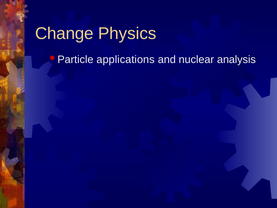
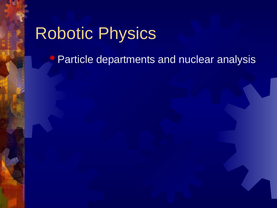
Change: Change -> Robotic (64, 34)
applications: applications -> departments (126, 59)
